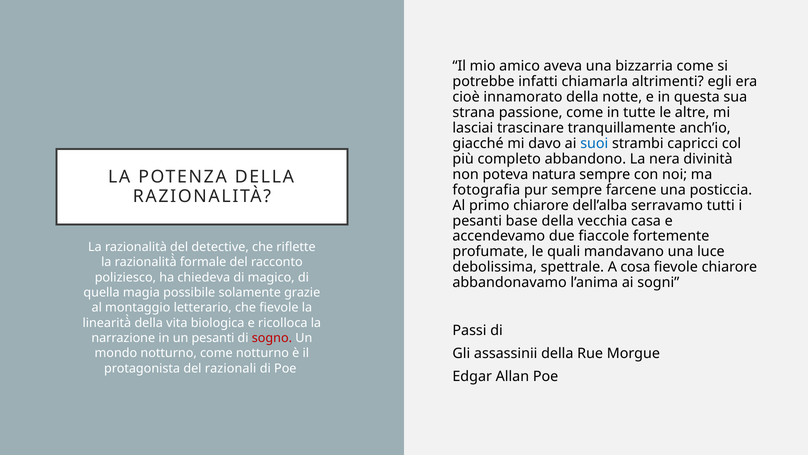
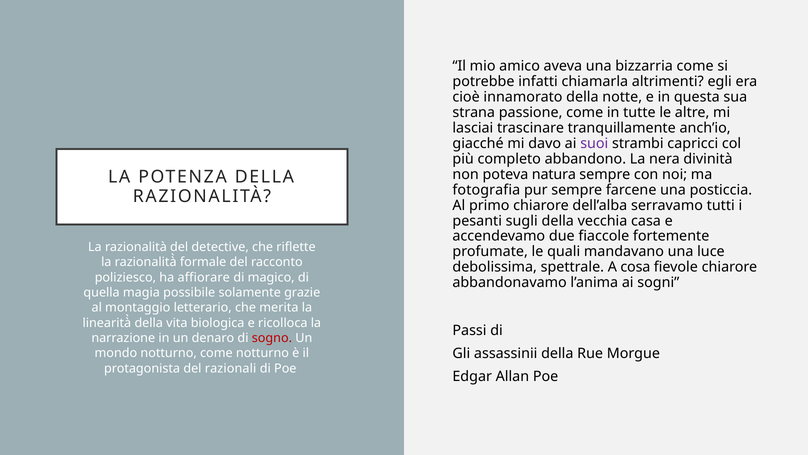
suoi colour: blue -> purple (594, 143)
base: base -> sugli (522, 221)
chiedeva: chiedeva -> affiorare (204, 277)
che fievole: fievole -> merita (279, 307)
un pesanti: pesanti -> denaro (213, 338)
